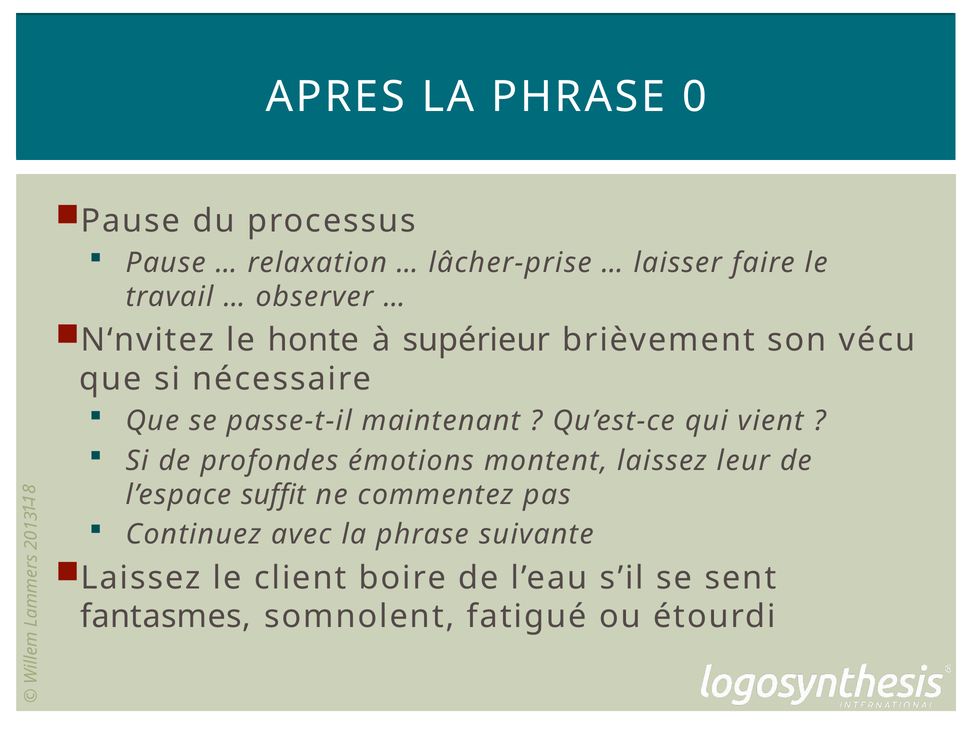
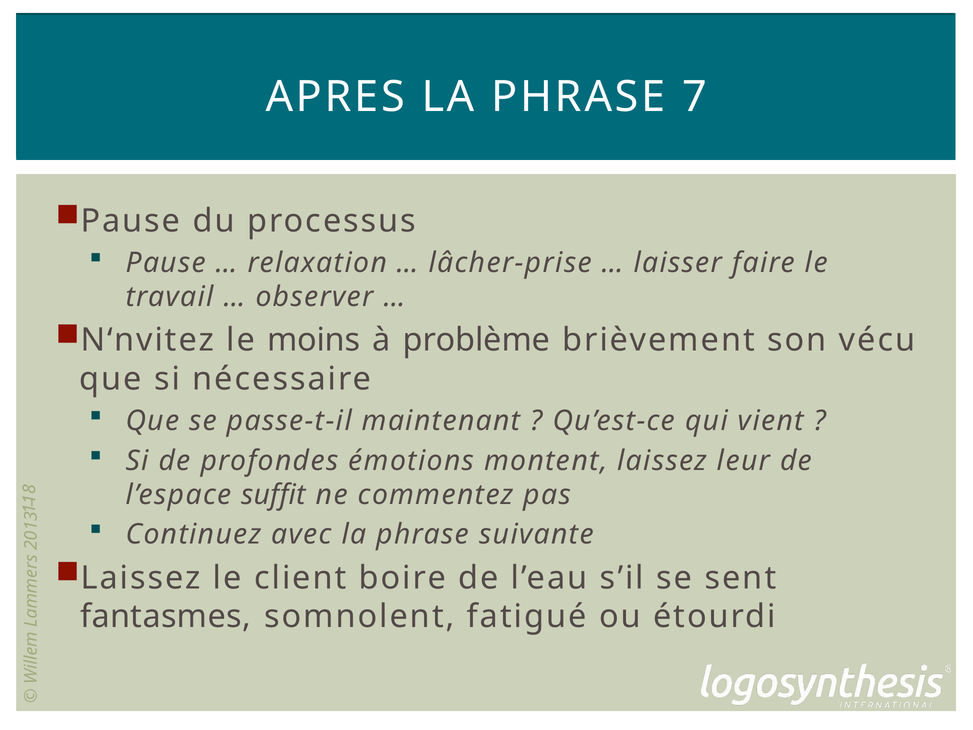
PHRASE 0: 0 -> 7 (694, 97)
honte: honte -> moins (314, 340)
supérieur: supérieur -> problème (476, 340)
